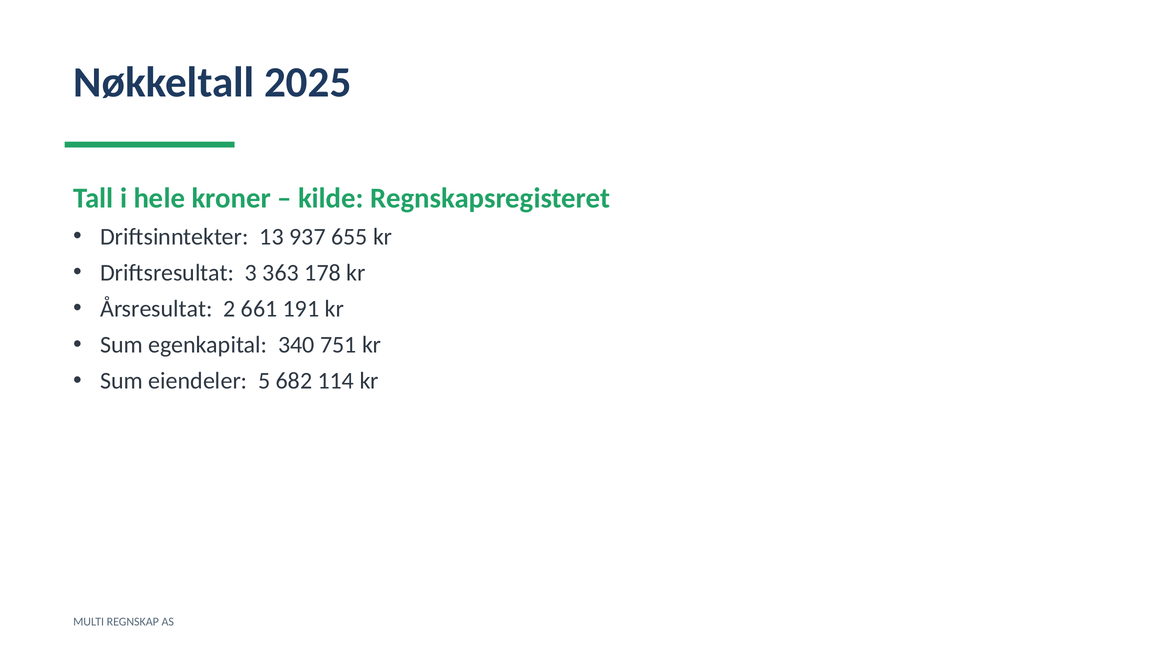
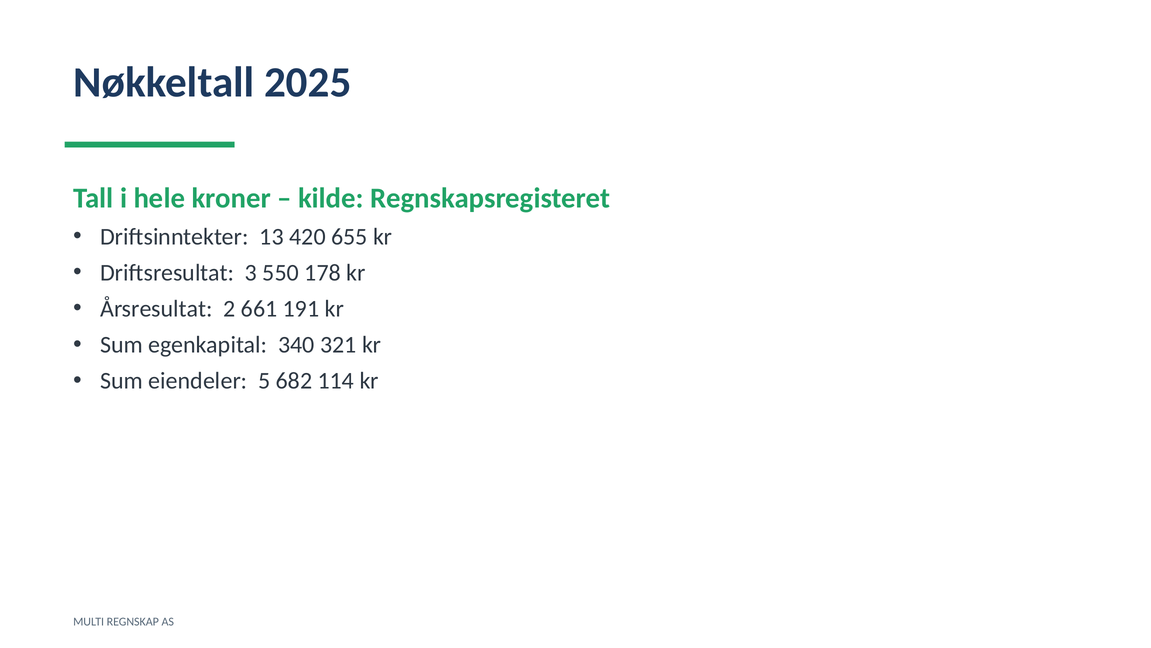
937: 937 -> 420 (307, 237)
363: 363 -> 550 (281, 273)
751: 751 -> 321 (338, 345)
